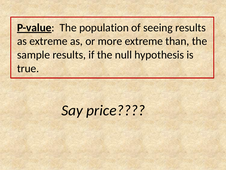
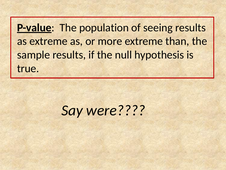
price: price -> were (116, 110)
